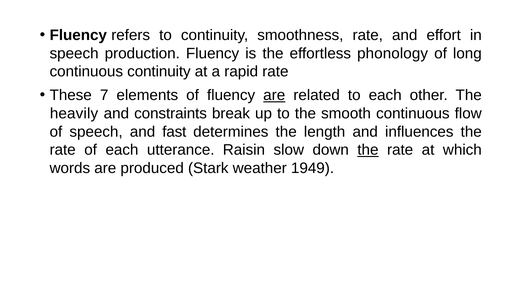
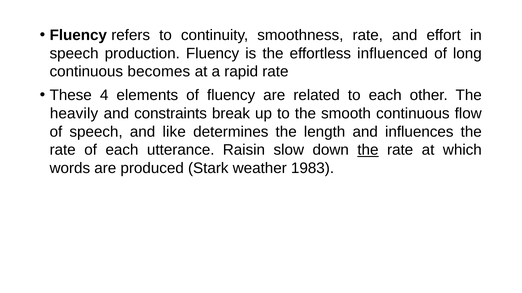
phonology: phonology -> influenced (393, 54)
continuous continuity: continuity -> becomes (159, 72)
7: 7 -> 4 (104, 95)
are underline: present -> none (274, 95)
fast: fast -> like (174, 132)
1949: 1949 -> 1983 (313, 168)
